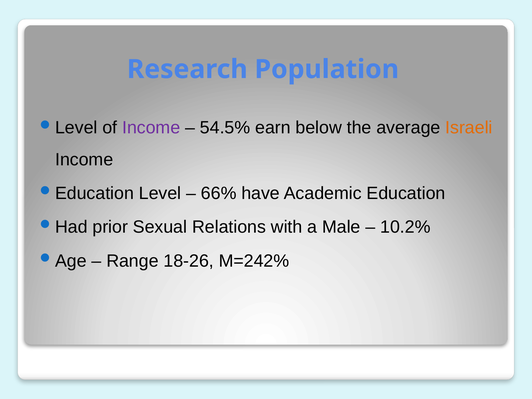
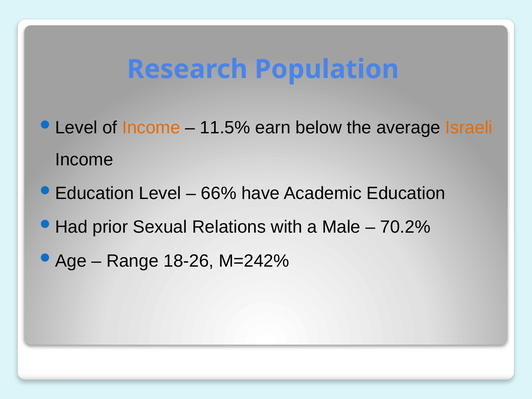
Income colour: purple -> orange (151, 128)
54.5%: 54.5% -> 11.5% (225, 128)
10.2%: 10.2% -> 70.2% (405, 227)
